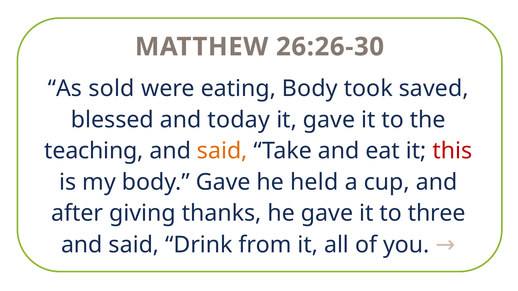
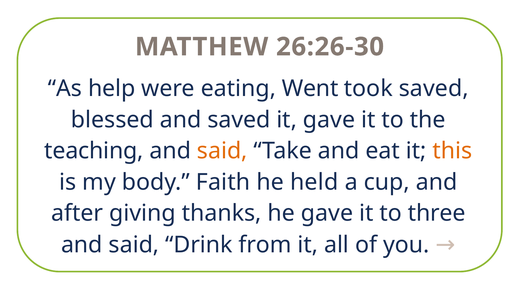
sold: sold -> help (112, 89)
eating Body: Body -> Went (310, 89)
and today: today -> saved (239, 120)
this colour: red -> orange (452, 151)
body Gave: Gave -> Faith (223, 182)
